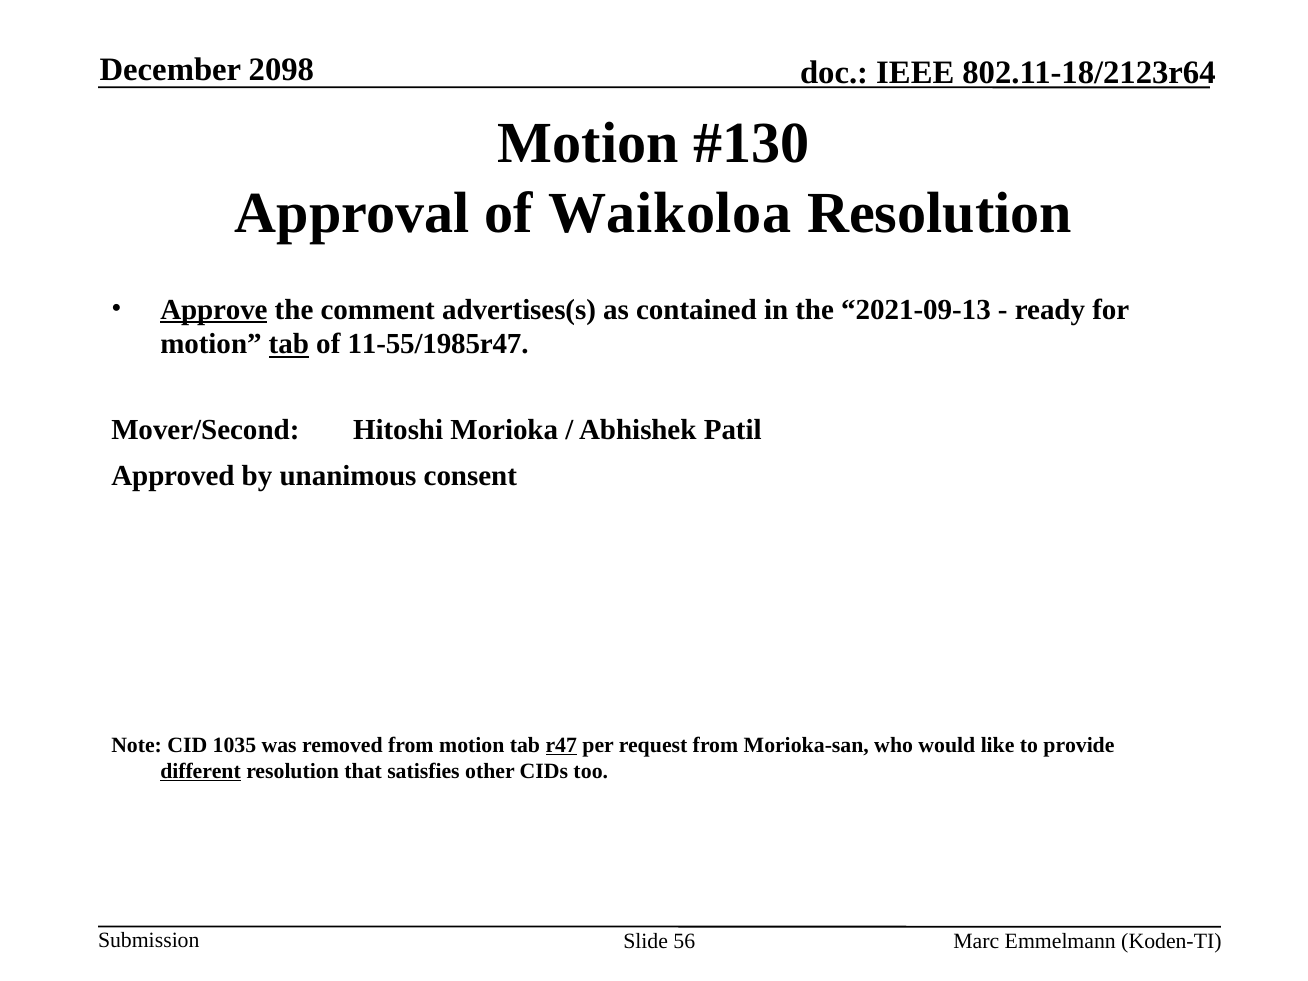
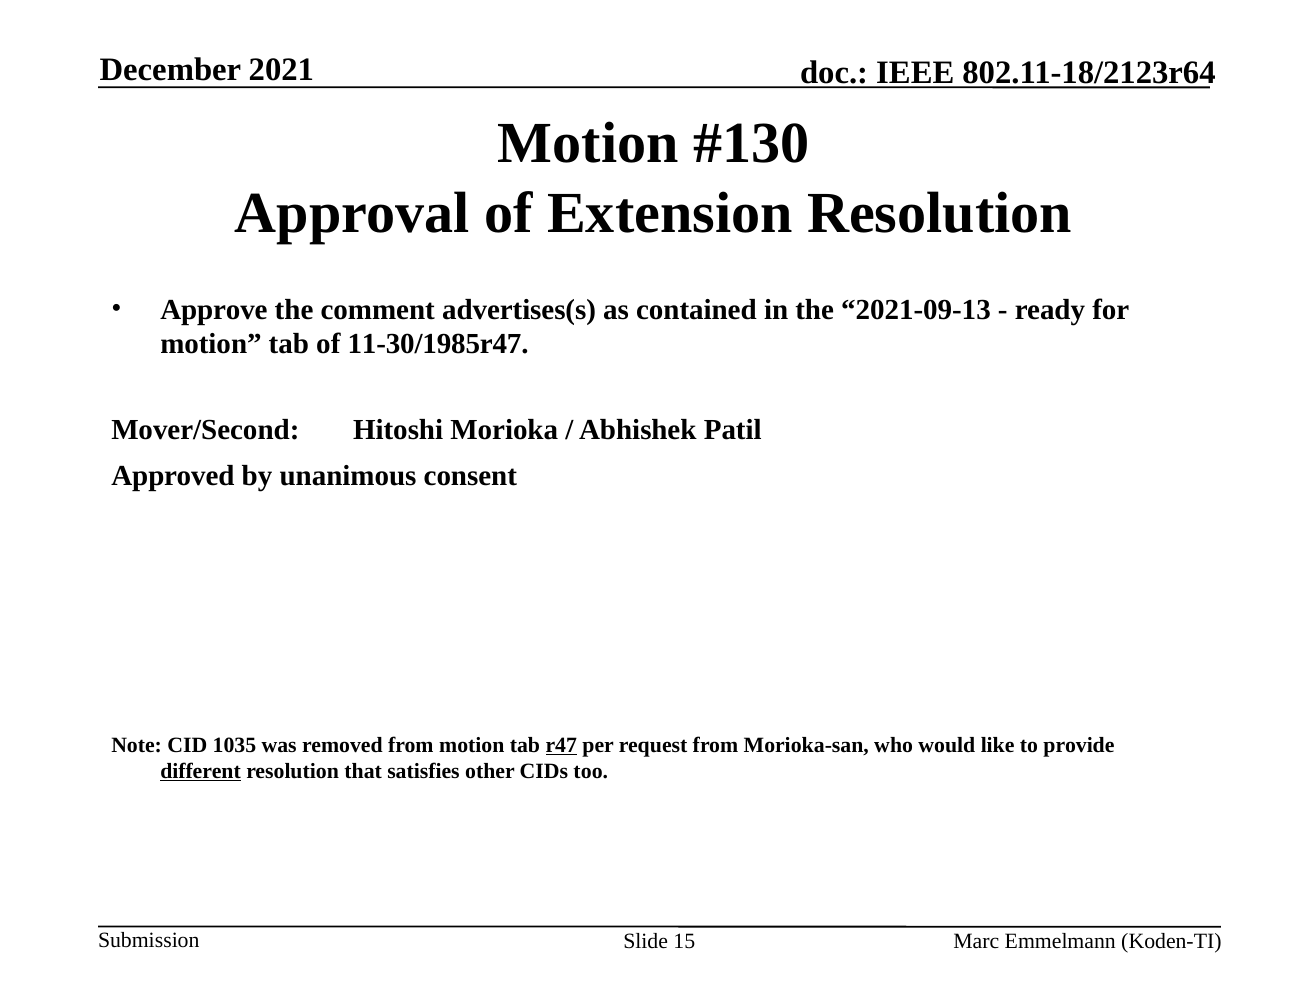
2098: 2098 -> 2021 (281, 69)
Waikoloa: Waikoloa -> Extension (670, 213)
Approve underline: present -> none (214, 309)
tab underline: present -> none (289, 344)
11-55/1985r47: 11-55/1985r47 -> 11-30/1985r47 (438, 344)
56: 56 -> 15 (684, 941)
